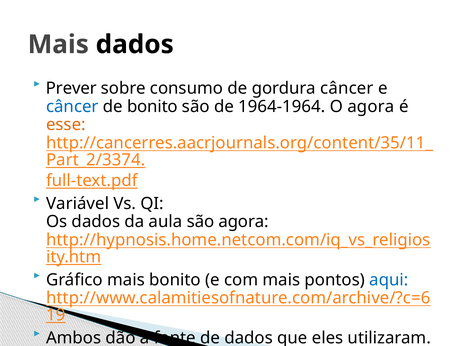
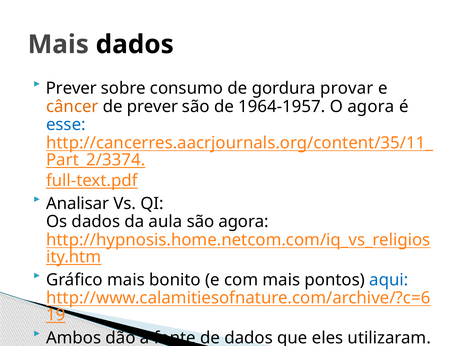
gordura câncer: câncer -> provar (347, 88)
câncer colour: blue -> orange (72, 106)
de bonito: bonito -> prever (152, 106)
1964-1964: 1964-1964 -> 1964-1957 (282, 106)
esse colour: orange -> blue (66, 125)
Variável: Variável -> Analisar (78, 203)
